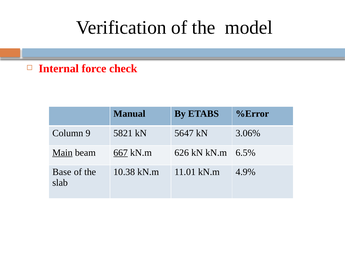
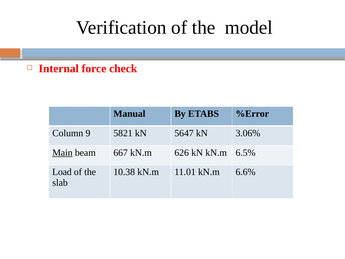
667 underline: present -> none (121, 152)
Base: Base -> Load (62, 172)
4.9%: 4.9% -> 6.6% (246, 172)
